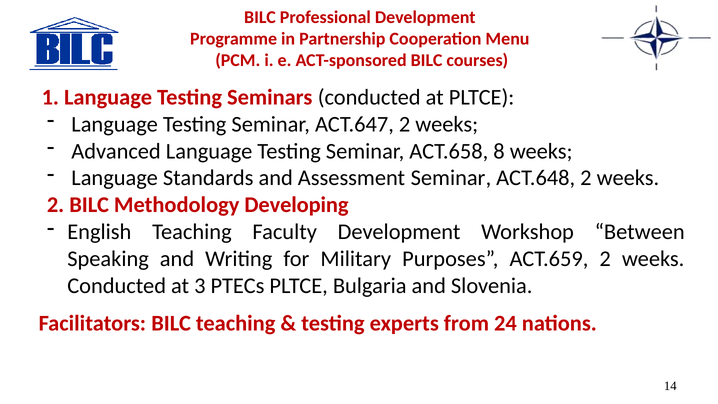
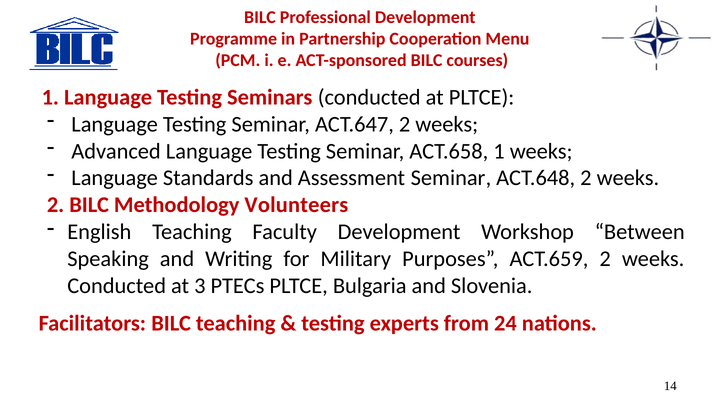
ACT.658 8: 8 -> 1 (499, 151)
Developing: Developing -> Volunteers (296, 205)
